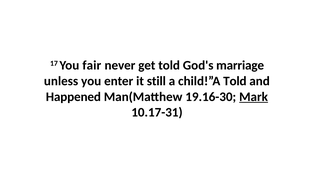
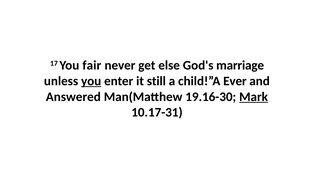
get told: told -> else (169, 66)
you underline: none -> present (91, 81)
child!”A Told: Told -> Ever (235, 81)
Happened: Happened -> Answered (73, 97)
